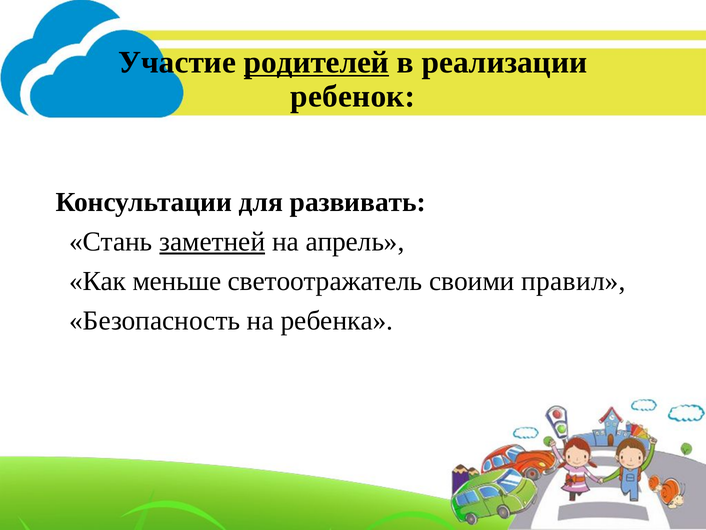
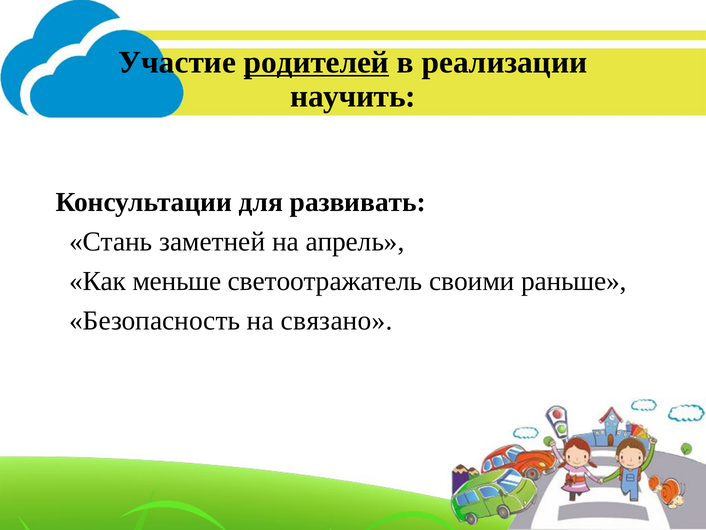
ребенок: ребенок -> научить (353, 96)
заметней underline: present -> none (212, 241)
правил: правил -> раньше (574, 281)
ребенка: ребенка -> связано (337, 320)
